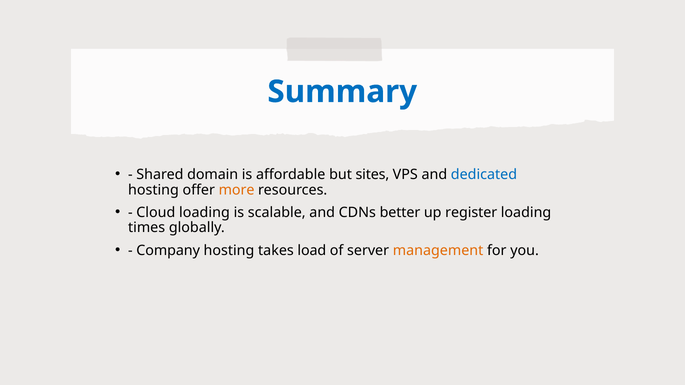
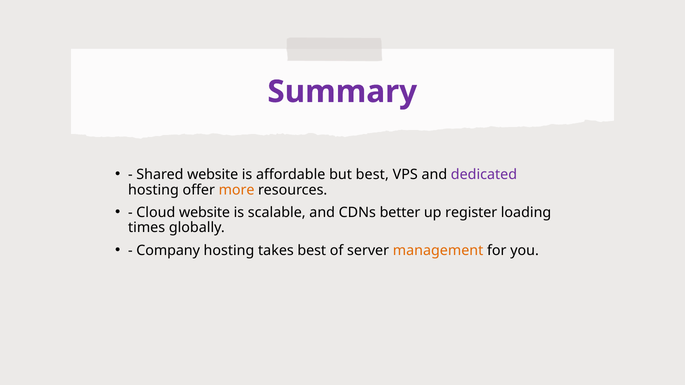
Summary colour: blue -> purple (342, 92)
Shared domain: domain -> website (213, 175)
but sites: sites -> best (372, 175)
dedicated colour: blue -> purple (484, 175)
Cloud loading: loading -> website (205, 213)
takes load: load -> best (312, 251)
